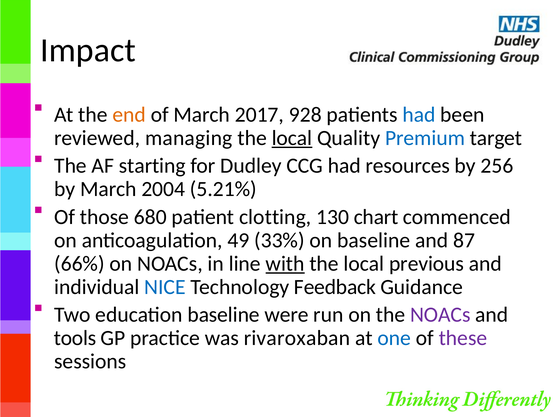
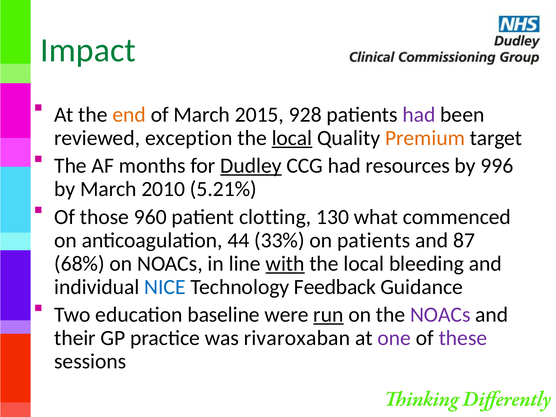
Impact colour: black -> green (88, 50)
2017: 2017 -> 2015 (259, 115)
had colour: blue -> purple (419, 115)
managing: managing -> exception (189, 138)
Premium colour: blue -> orange (425, 138)
starting: starting -> months (152, 166)
Dudley underline: none -> present (251, 166)
256: 256 -> 996 (497, 166)
2004: 2004 -> 2010 (163, 189)
680: 680 -> 960 (150, 217)
chart: chart -> what (376, 217)
49: 49 -> 44 (238, 240)
on baseline: baseline -> patients (374, 240)
66%: 66% -> 68% (79, 264)
previous: previous -> bleeding (426, 264)
run underline: none -> present (328, 315)
tools: tools -> their (75, 338)
one colour: blue -> purple (394, 338)
